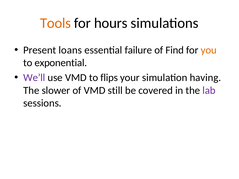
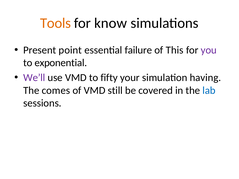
hours: hours -> know (111, 23)
loans: loans -> point (70, 50)
Find: Find -> This (175, 50)
you colour: orange -> purple (209, 50)
flips: flips -> fifty (109, 78)
slower: slower -> comes (56, 91)
lab colour: purple -> blue (209, 91)
